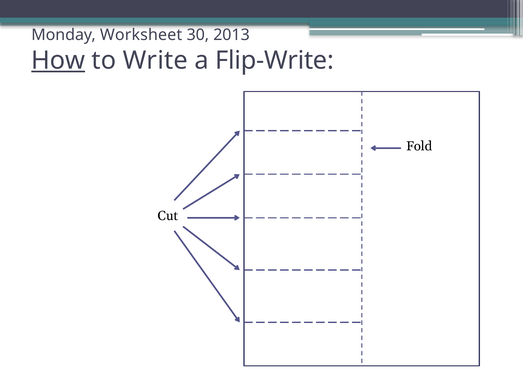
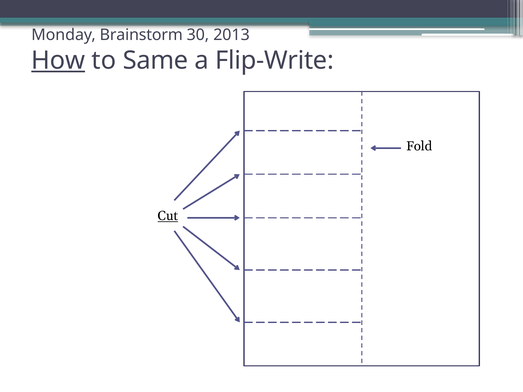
Worksheet: Worksheet -> Brainstorm (141, 35)
Write: Write -> Same (156, 61)
Cut underline: none -> present (168, 216)
